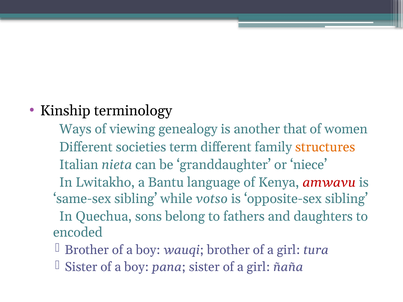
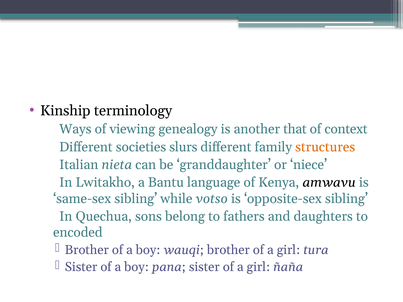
women: women -> context (346, 129)
term: term -> slurs (183, 147)
amwavu colour: red -> black (329, 183)
